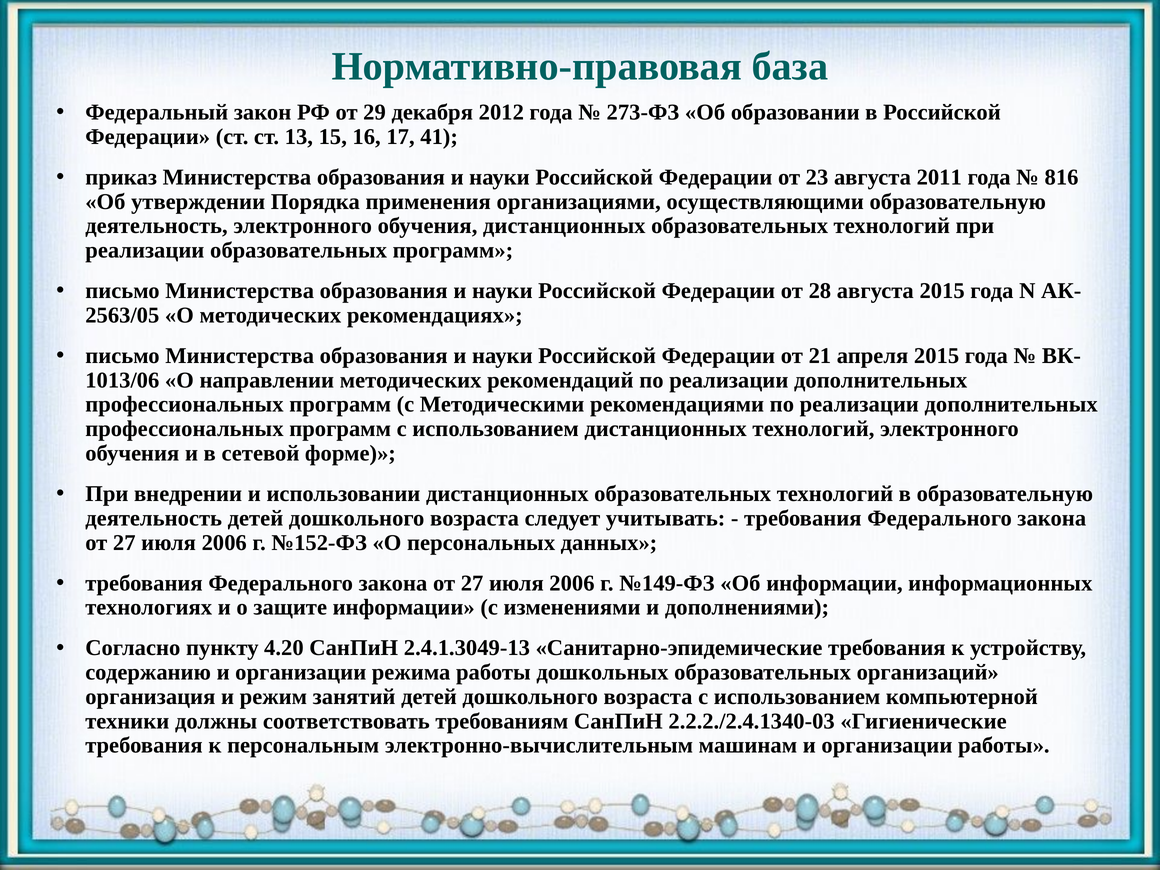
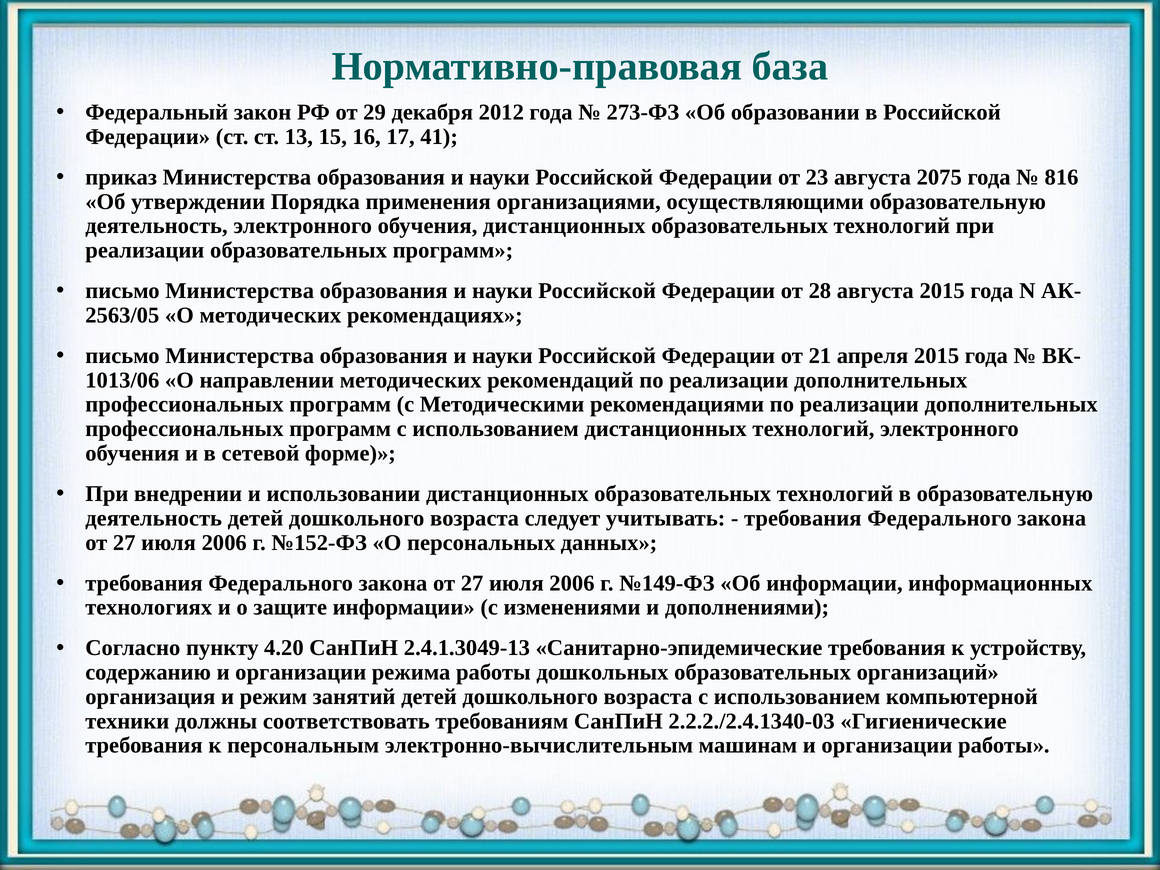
2011: 2011 -> 2075 (939, 177)
